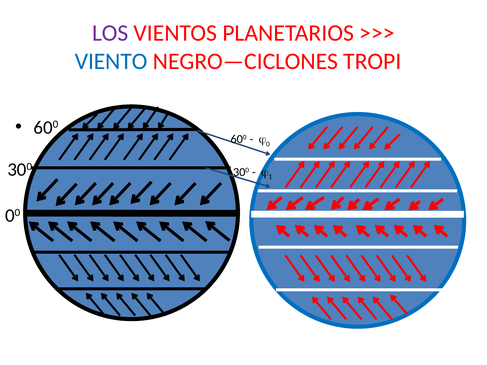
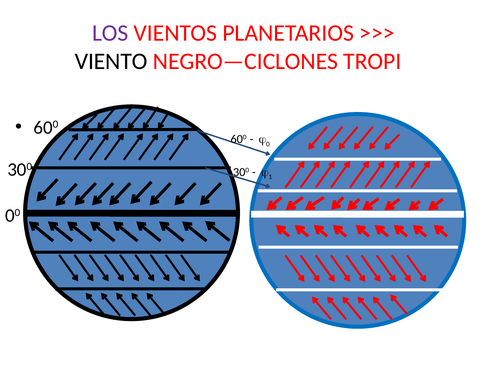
VIENTO colour: blue -> black (111, 61)
